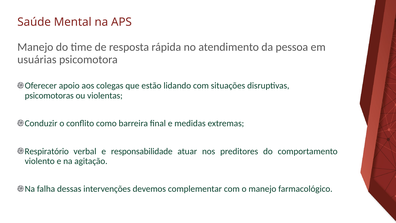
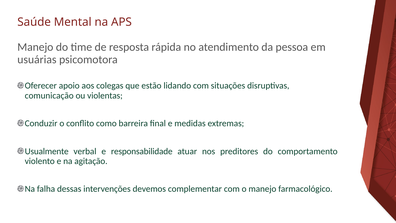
psicomotoras: psicomotoras -> comunicação (49, 95)
Respiratório: Respiratório -> Usualmente (47, 151)
